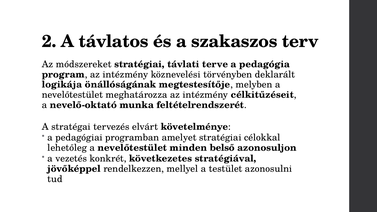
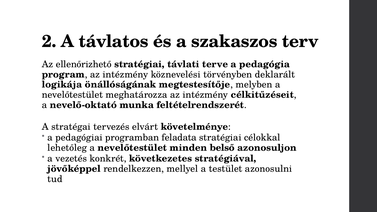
módszereket: módszereket -> ellenőrizhető (84, 64)
amelyet: amelyet -> feladata (179, 138)
